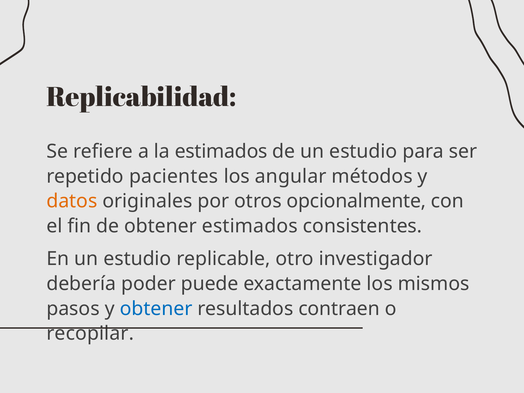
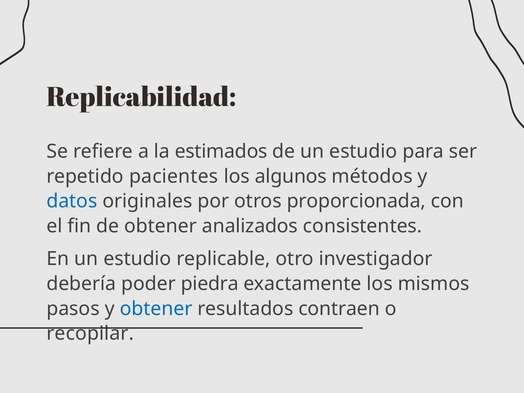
angular: angular -> algunos (291, 176)
datos colour: orange -> blue (72, 201)
opcionalmente: opcionalmente -> proporcionada (356, 201)
obtener estimados: estimados -> analizados (250, 226)
puede: puede -> piedra (210, 284)
